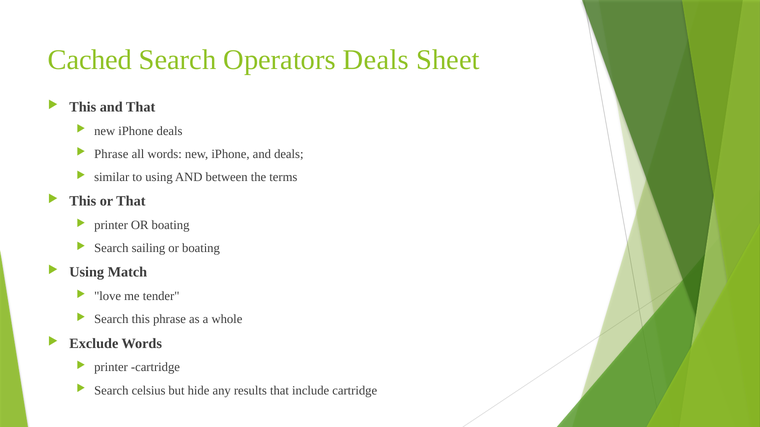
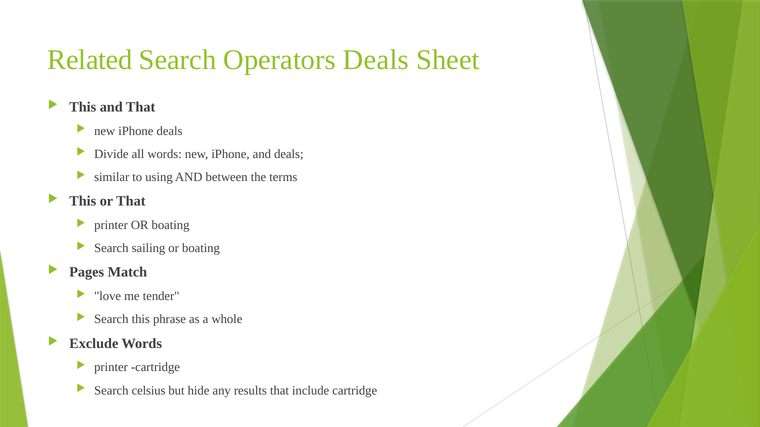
Cached: Cached -> Related (90, 60)
Phrase: Phrase -> Divide (111, 154)
Using: Using -> Pages (87, 273)
